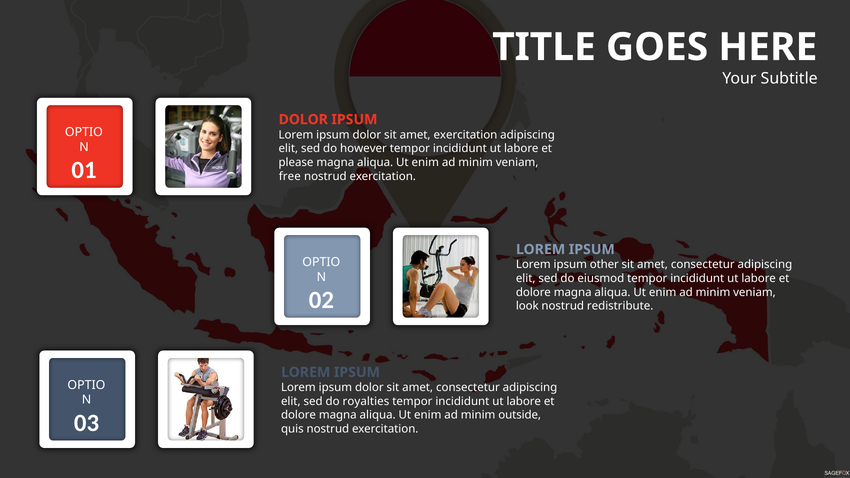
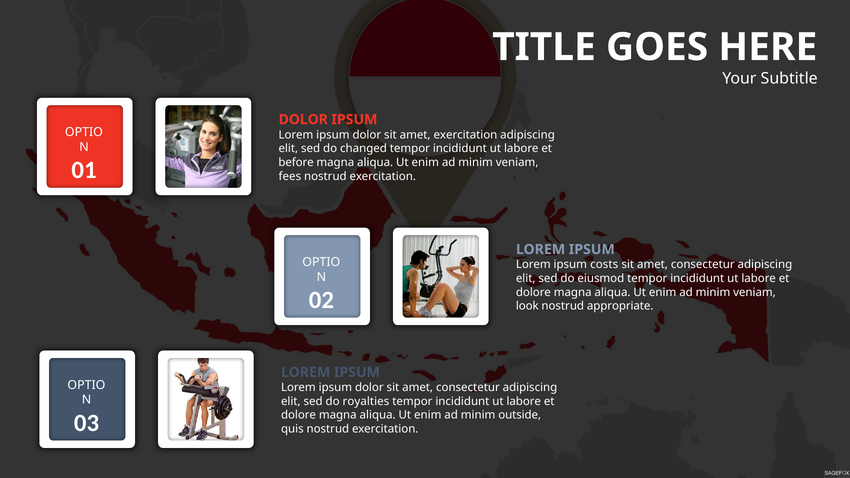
however: however -> changed (363, 149)
please: please -> before (296, 162)
free: free -> fees (290, 176)
other: other -> costs (604, 265)
redistribute: redistribute -> appropriate (620, 306)
